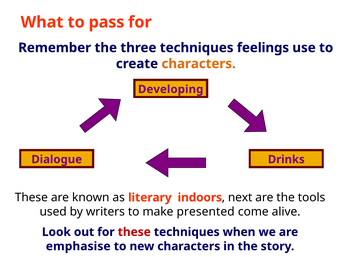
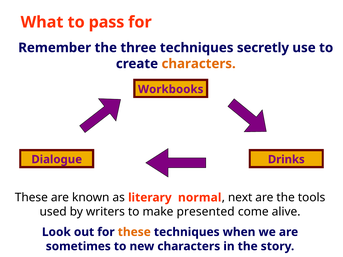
feelings: feelings -> secretly (263, 48)
Developing: Developing -> Workbooks (171, 89)
indoors: indoors -> normal (200, 198)
these colour: red -> orange (134, 232)
emphasise: emphasise -> sometimes (78, 247)
